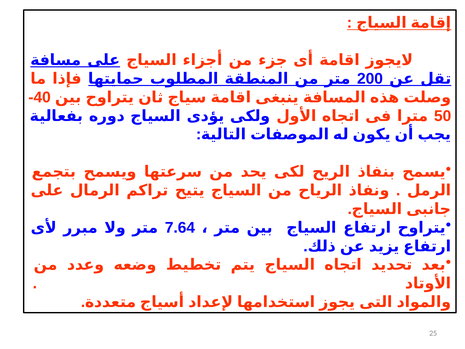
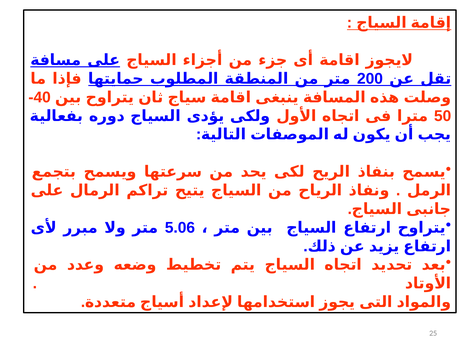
7.64: 7.64 -> 5.06 (180, 227)
